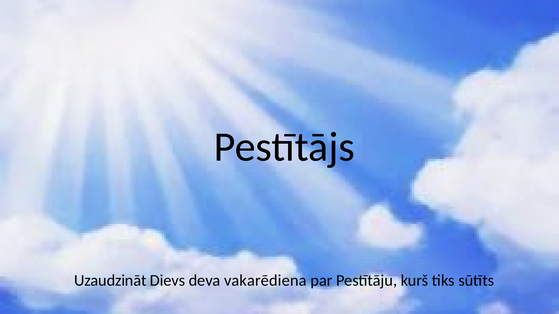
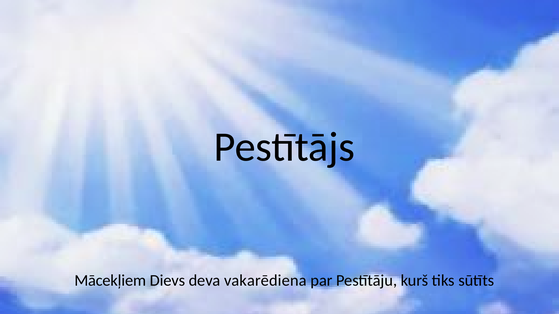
Uzaudzināt: Uzaudzināt -> Mācekļiem (110, 281)
